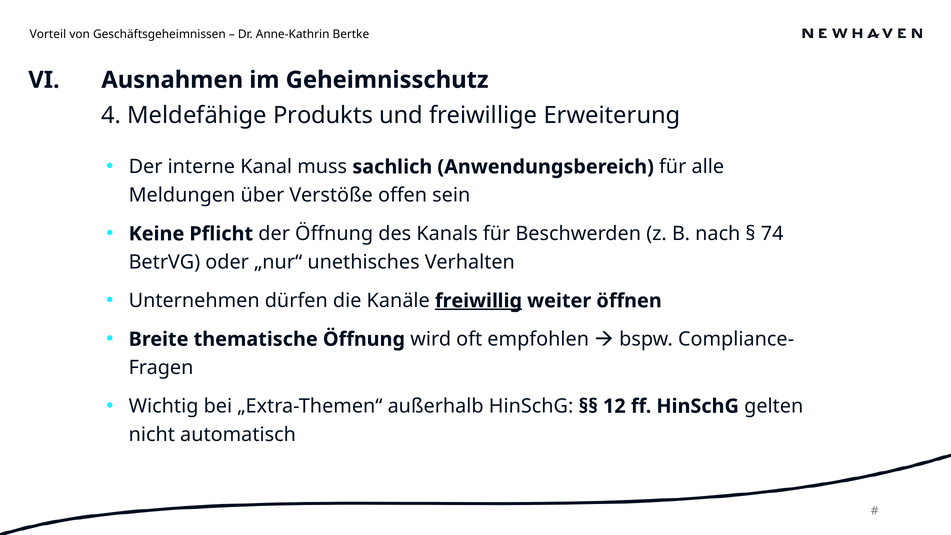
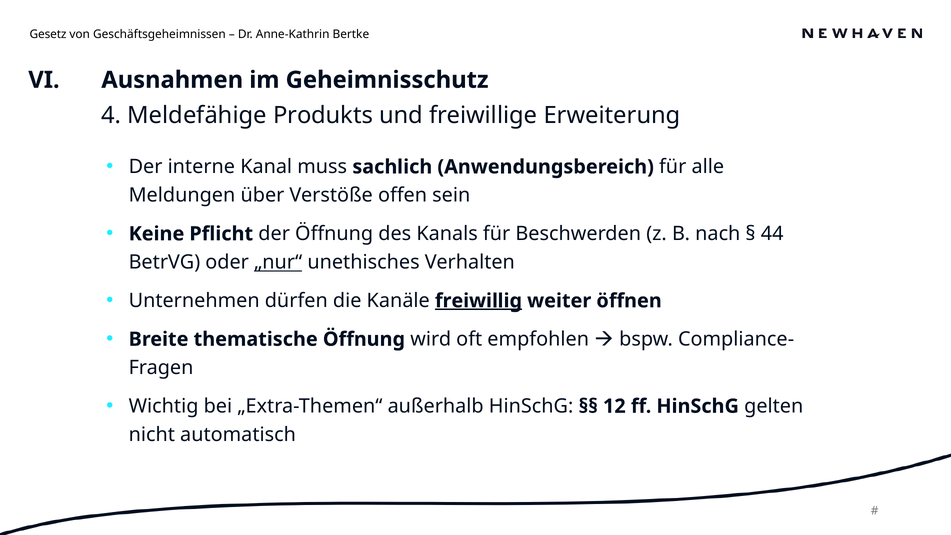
Vorteil: Vorteil -> Gesetz (48, 34)
74: 74 -> 44 (772, 234)
„nur“ underline: none -> present (278, 262)
